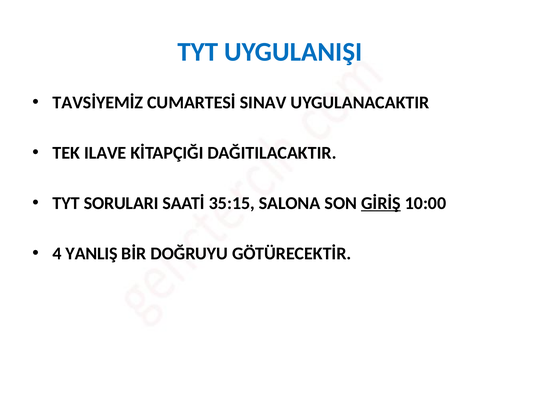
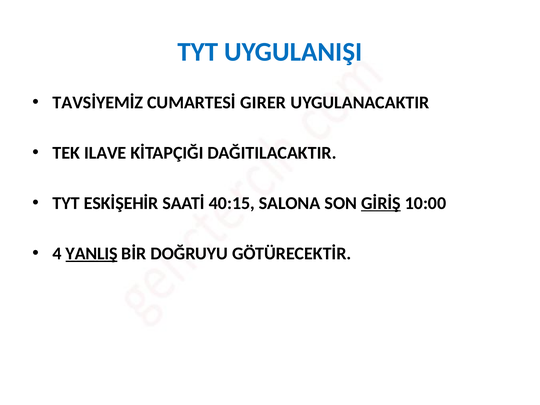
SINAV: SINAV -> GIRER (263, 102)
SORULARI: SORULARI -> ESKİŞEHİR (121, 203)
35:15: 35:15 -> 40:15 (232, 203)
YANLIŞ underline: none -> present (92, 254)
